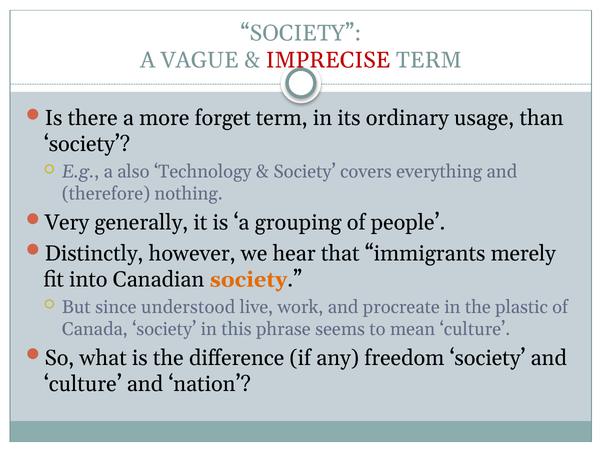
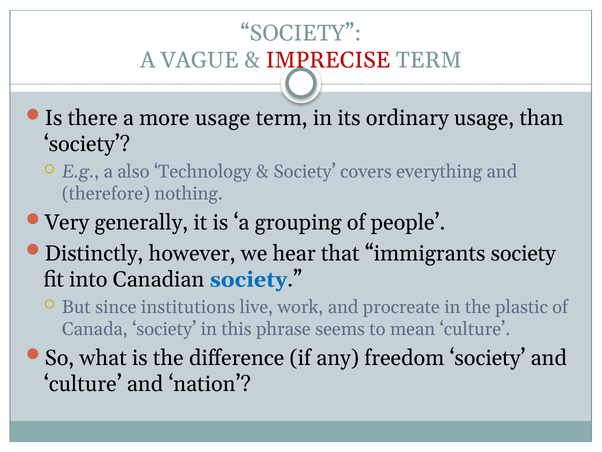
more forget: forget -> usage (223, 118)
immigrants merely: merely -> society (523, 253)
society colour: orange -> blue (248, 279)
understood: understood -> institutions (188, 307)
